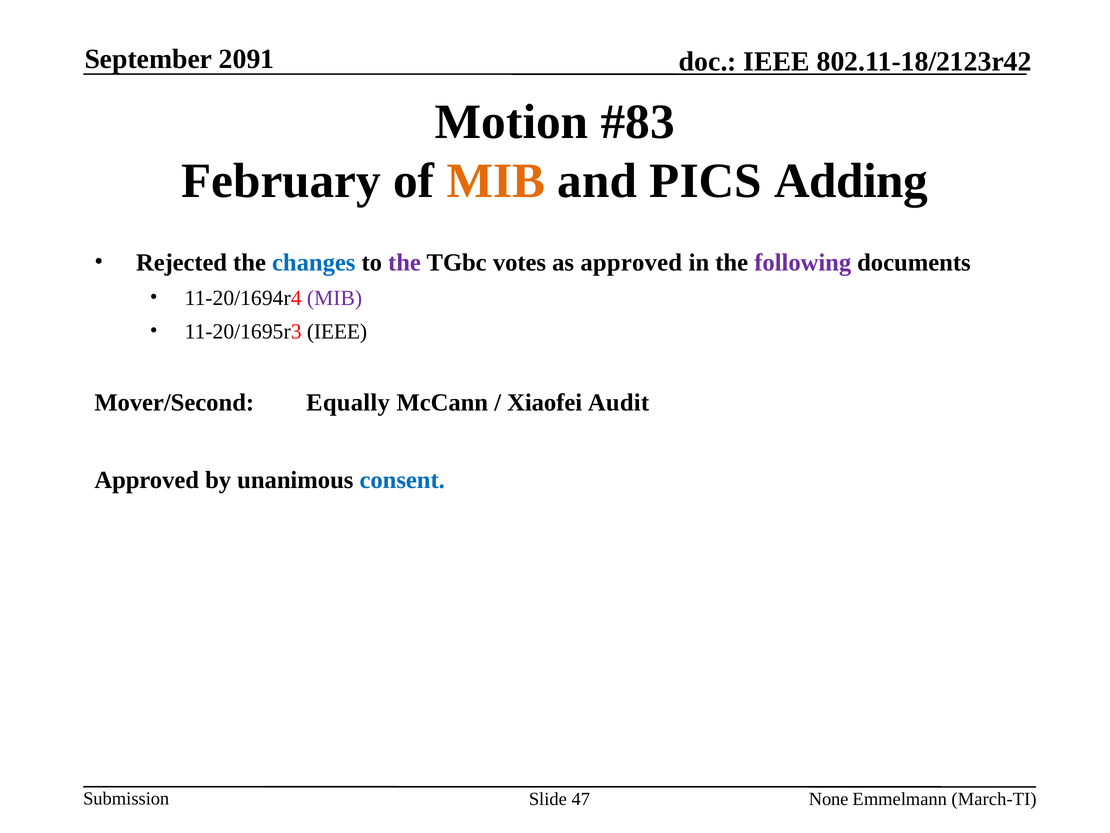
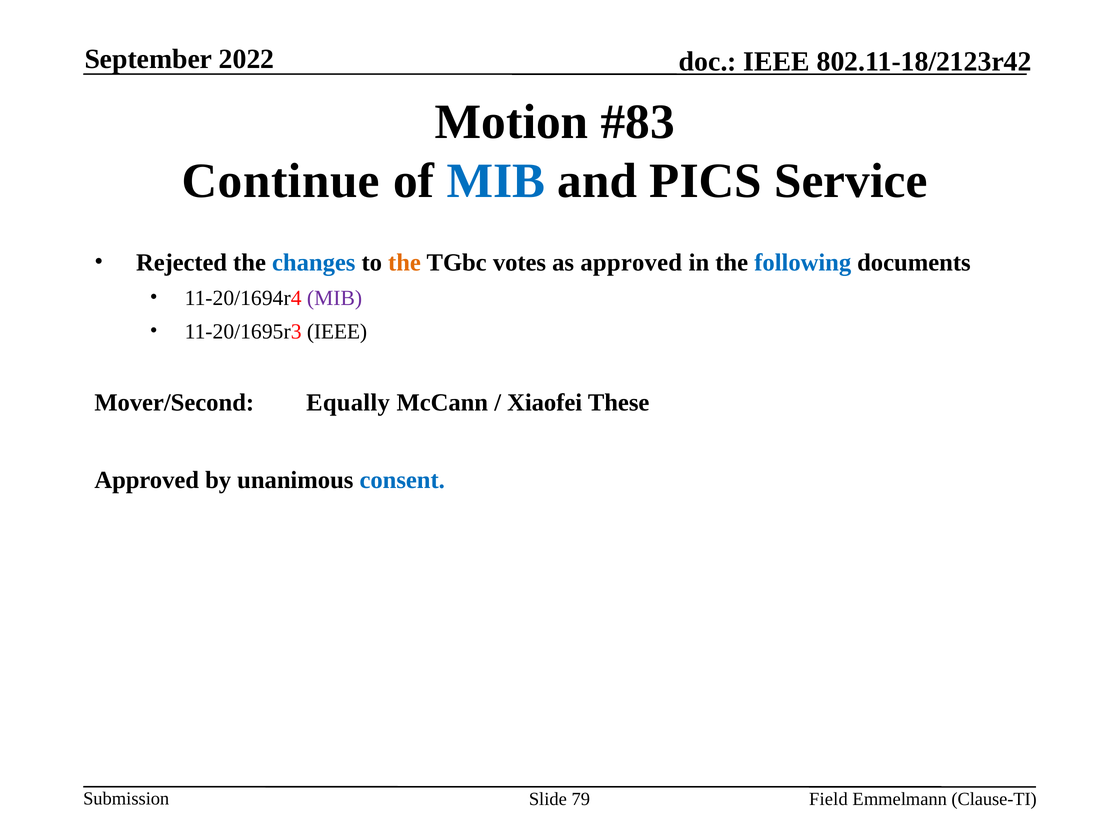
2091: 2091 -> 2022 (247, 59)
February: February -> Continue (281, 181)
MIB colour: orange -> blue (496, 181)
Adding: Adding -> Service (851, 181)
the colour: purple -> orange (404, 263)
following colour: purple -> blue (803, 263)
Audit: Audit -> These (619, 402)
47: 47 -> 79 (581, 798)
None: None -> Field (828, 798)
March-TI: March-TI -> Clause-TI (994, 798)
